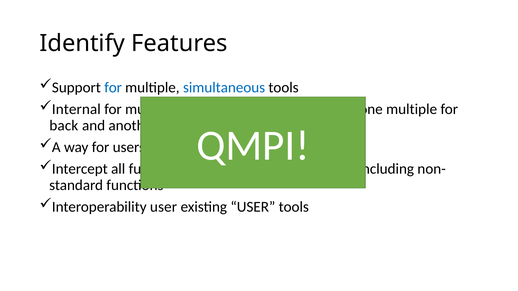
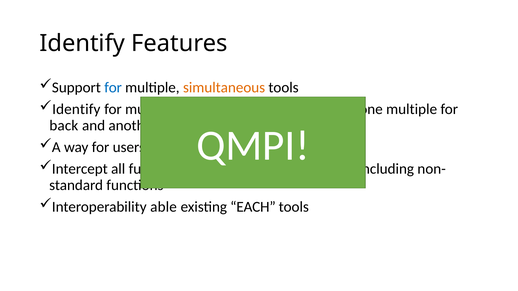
simultaneous colour: blue -> orange (224, 88)
Internal: Internal -> Identify (76, 109)
Interoperability user: user -> able (164, 207)
existing USER: USER -> EACH (253, 207)
